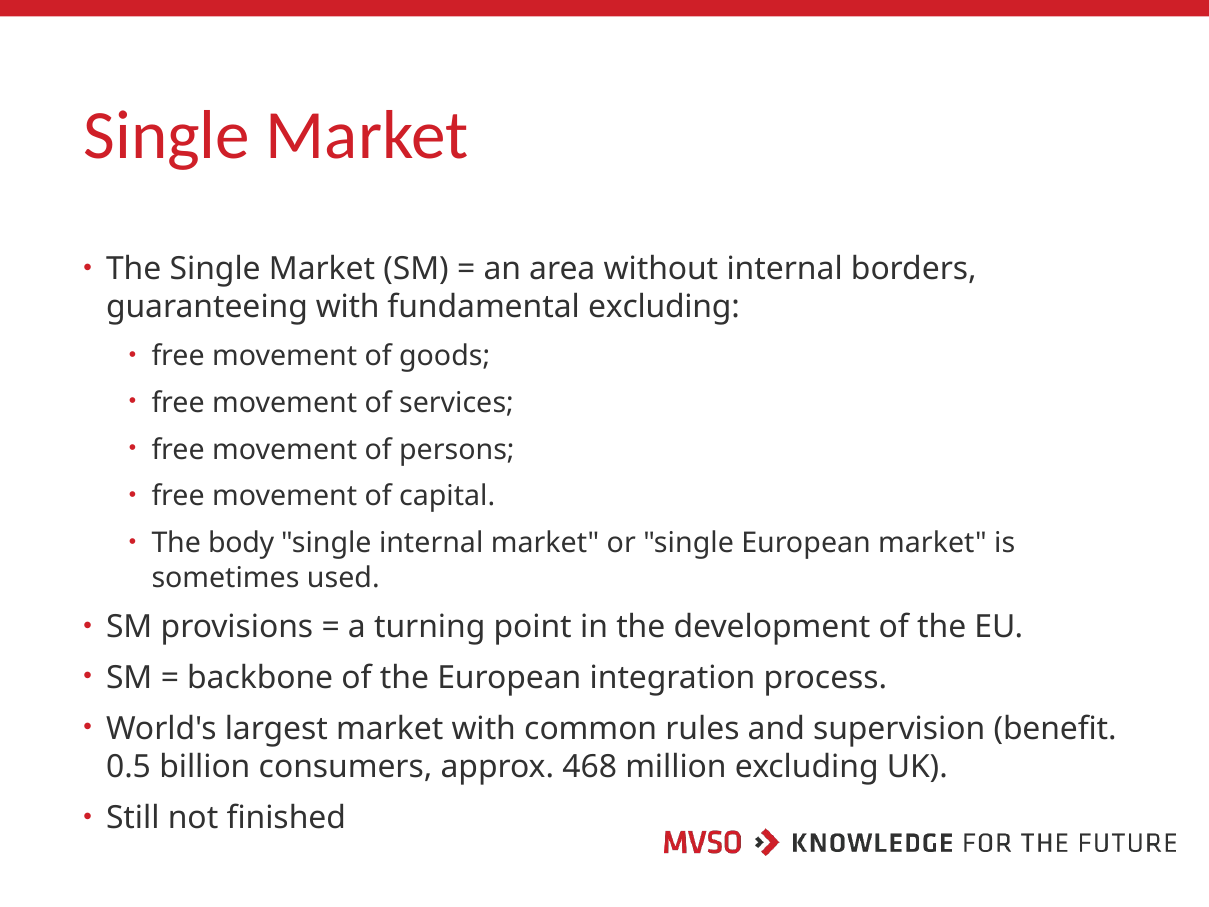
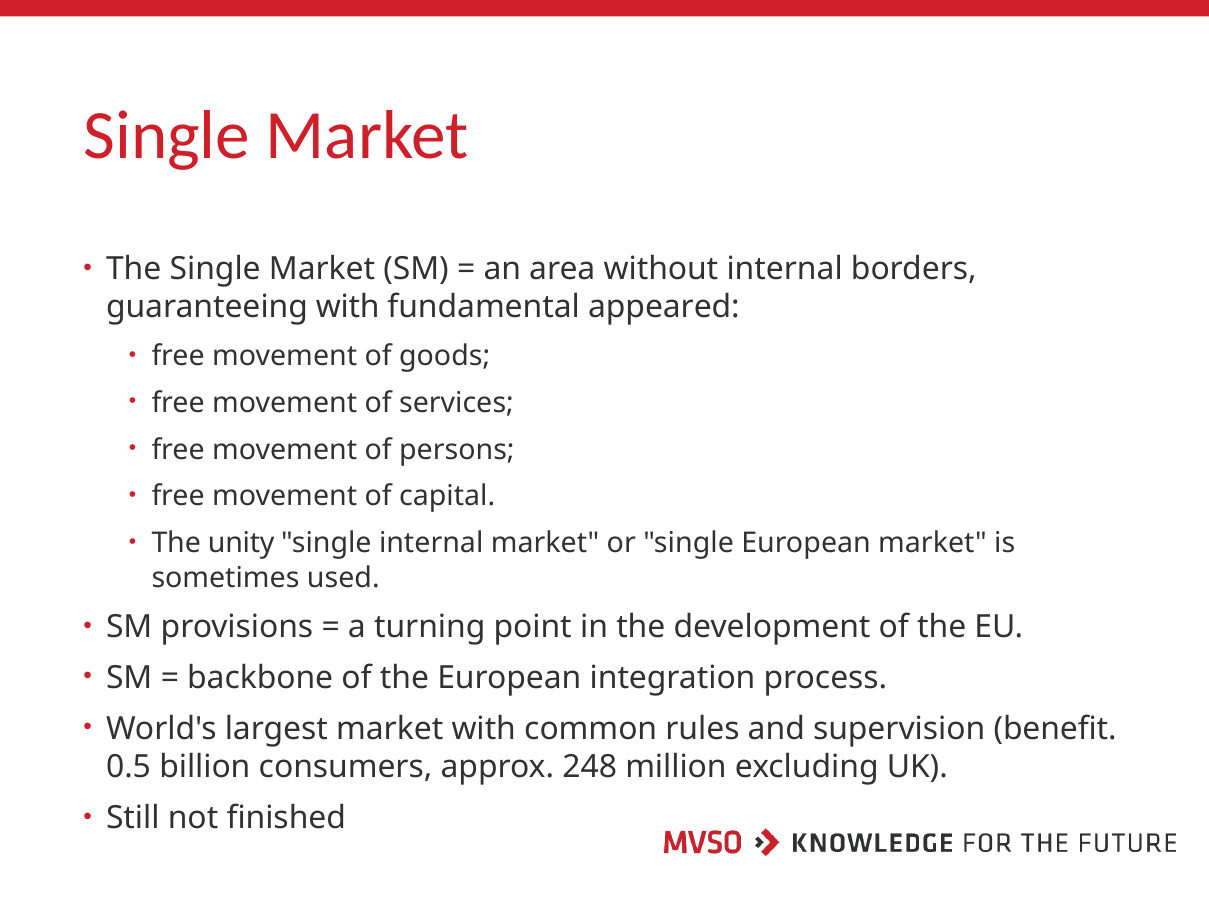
fundamental excluding: excluding -> appeared (664, 307)
body: body -> unity (241, 543)
468: 468 -> 248 (590, 767)
